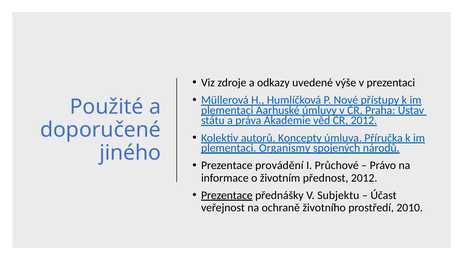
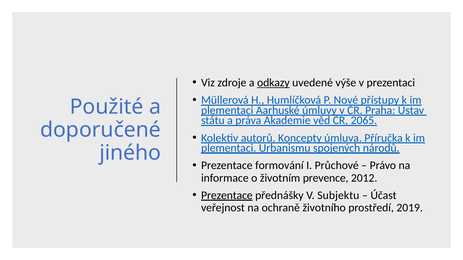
odkazy underline: none -> present (273, 83)
ČR 2012: 2012 -> 2065 (364, 121)
Organismy: Organismy -> Urbanismu (285, 148)
provádění: provádění -> formování (279, 166)
přednost: přednost -> prevence (326, 178)
2010: 2010 -> 2019 (410, 208)
